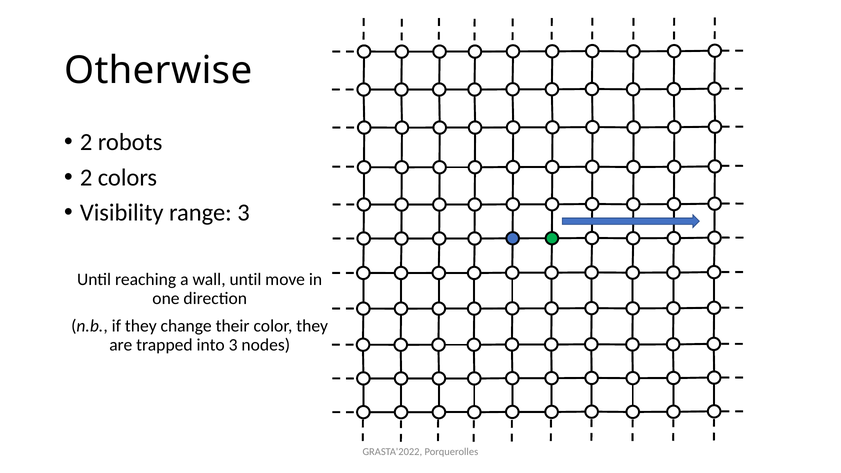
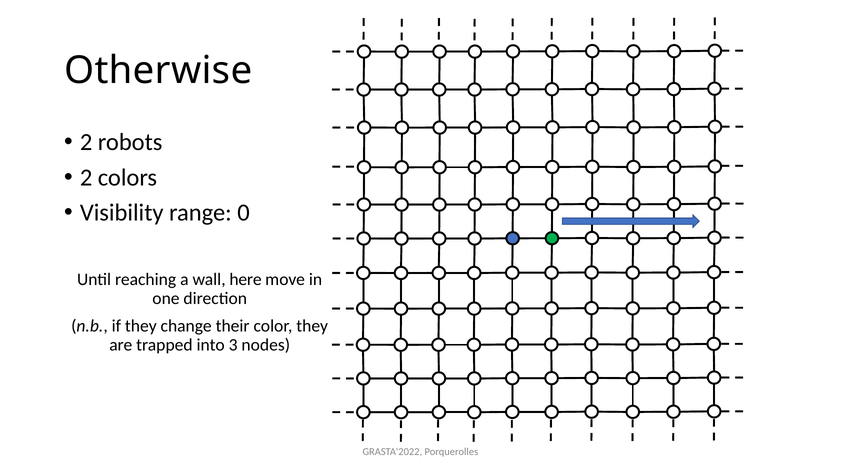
range 3: 3 -> 0 (244, 213)
wall until: until -> here (246, 279)
